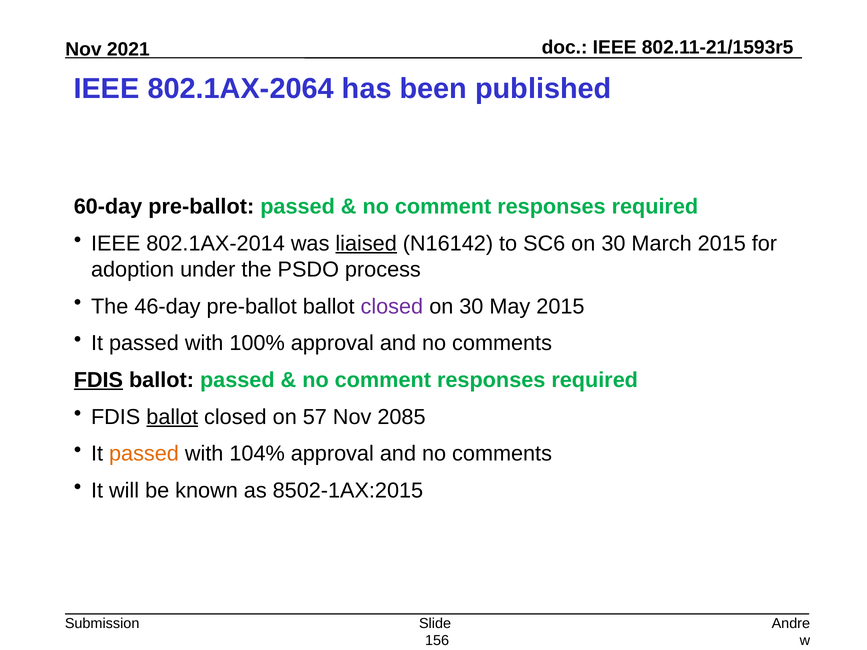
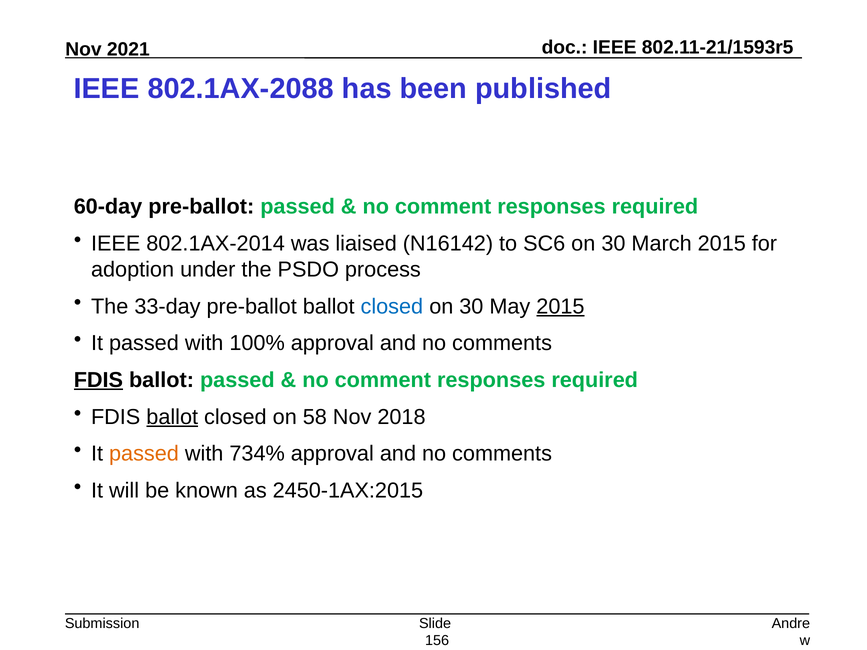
802.1AX-2064: 802.1AX-2064 -> 802.1AX-2088 (241, 89)
liaised underline: present -> none (366, 244)
46-day: 46-day -> 33-day (167, 306)
closed colour: purple -> blue (392, 306)
2015 underline: none -> present (560, 306)
57: 57 -> 58 (315, 417)
2085: 2085 -> 2018 (402, 417)
104%: 104% -> 734% (257, 454)
8502-1AX:2015: 8502-1AX:2015 -> 2450-1AX:2015 (348, 491)
